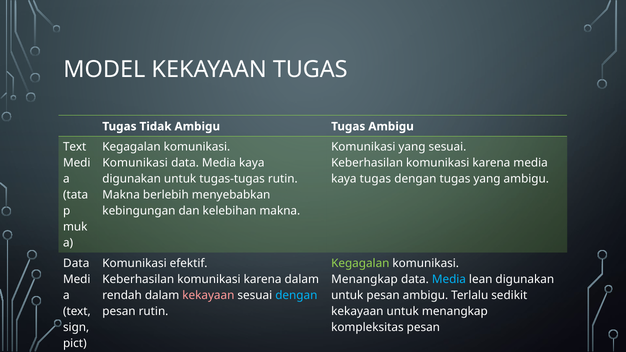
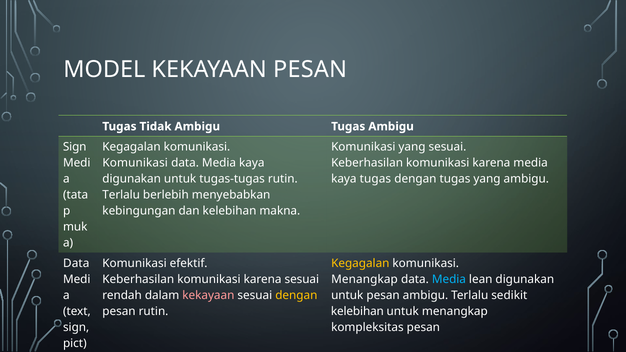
KEKAYAAN TUGAS: TUGAS -> PESAN (310, 70)
Text: Text -> Sign (75, 147)
Makna: Makna -> Terlalu (121, 195)
Kegagalan colour: light green -> yellow (360, 264)
karena dalam: dalam -> sesuai (302, 280)
dengan colour: light blue -> yellow (296, 296)
kekayaan: kekayaan -> kelebihan (357, 312)
